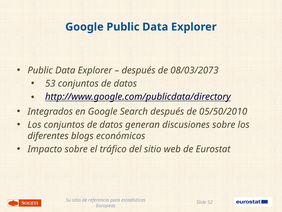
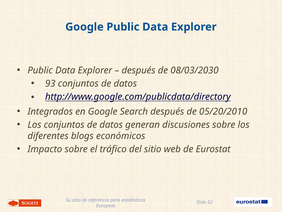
08/03/2073: 08/03/2073 -> 08/03/2030 (194, 70)
53: 53 -> 93 (50, 83)
05/50/2010: 05/50/2010 -> 05/20/2010 (223, 111)
